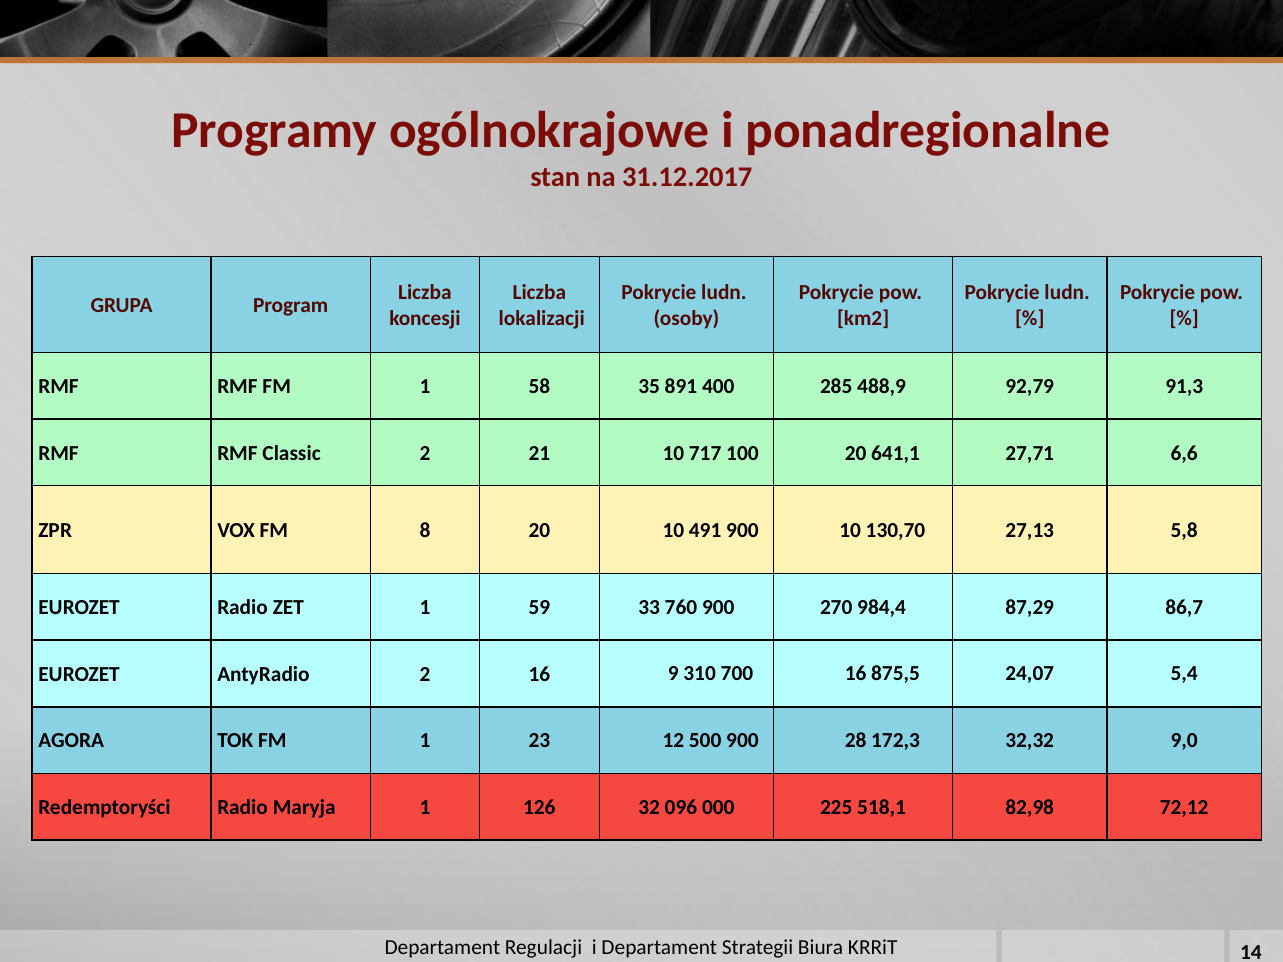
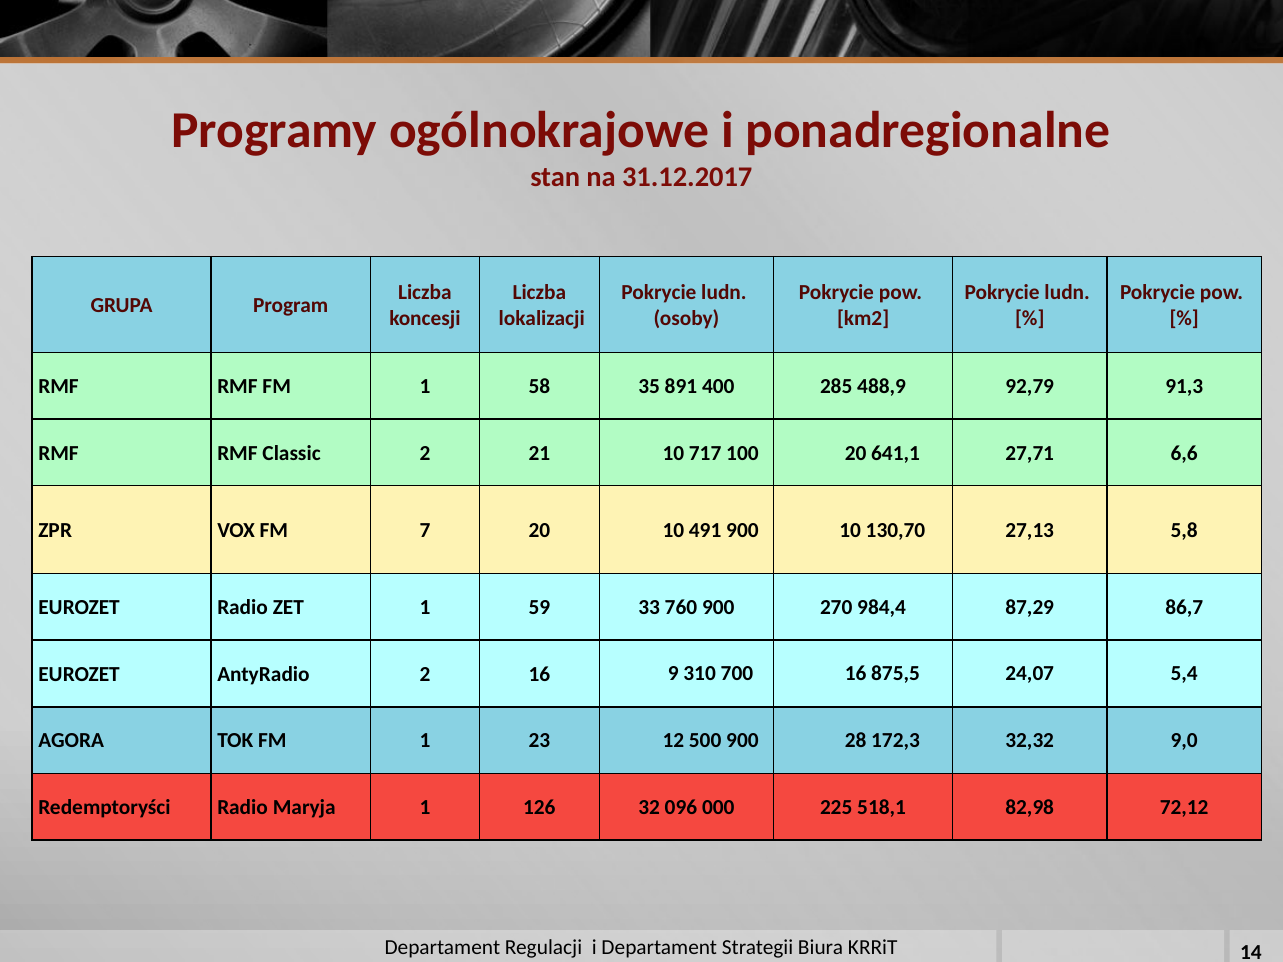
8: 8 -> 7 (425, 531)
